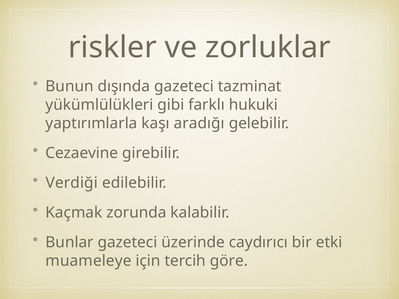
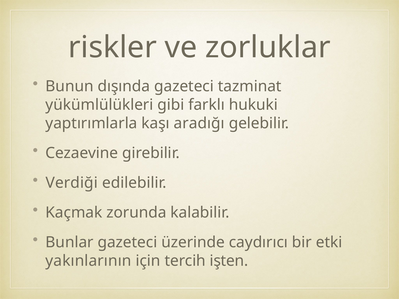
muameleye: muameleye -> yakınlarının (88, 261)
göre: göre -> işten (229, 261)
